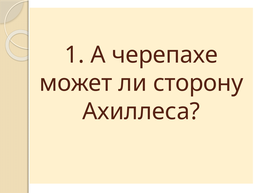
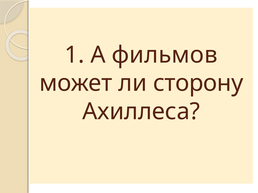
черепахе: черепахе -> фильмов (165, 55)
